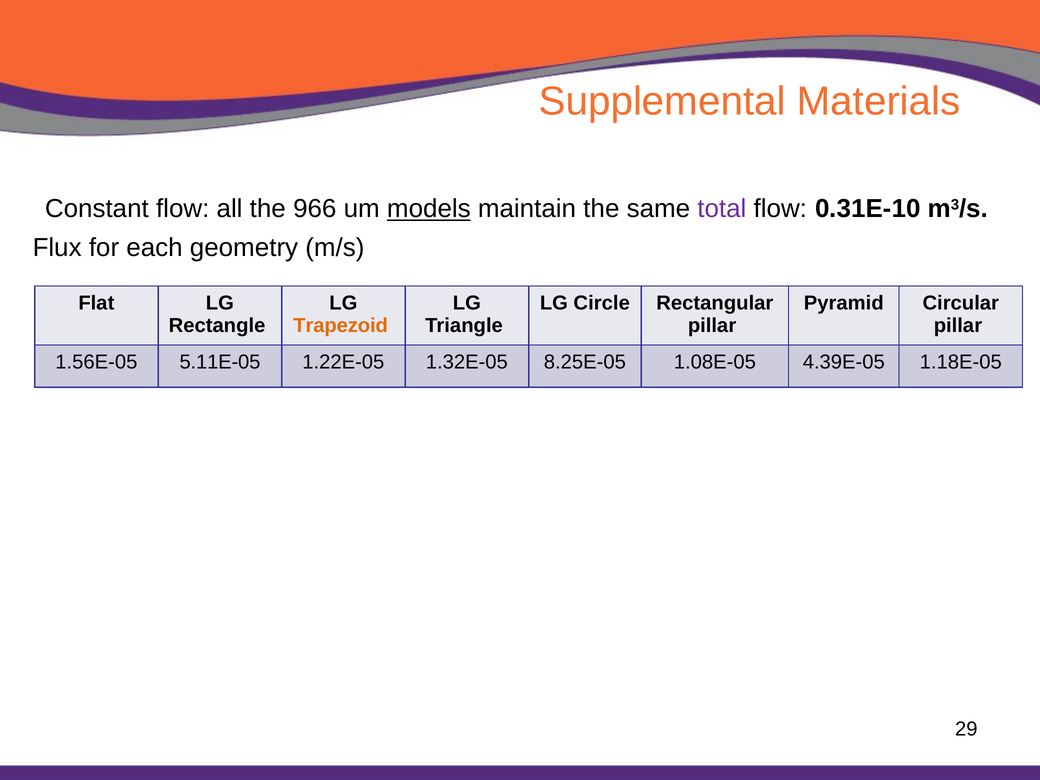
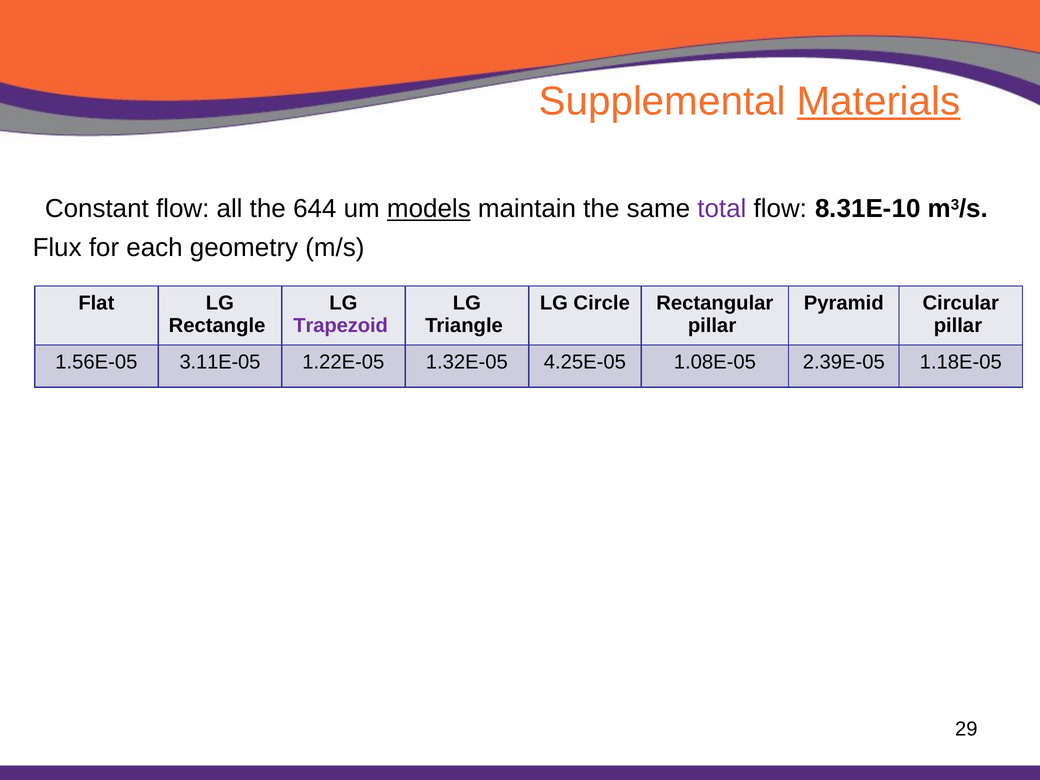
Materials underline: none -> present (879, 102)
966: 966 -> 644 (315, 209)
0.31E-10: 0.31E-10 -> 8.31E-10 (868, 209)
Trapezoid colour: orange -> purple (341, 326)
5.11E-05: 5.11E-05 -> 3.11E-05 (220, 362)
8.25E-05: 8.25E-05 -> 4.25E-05 (585, 362)
4.39E-05: 4.39E-05 -> 2.39E-05 (844, 362)
